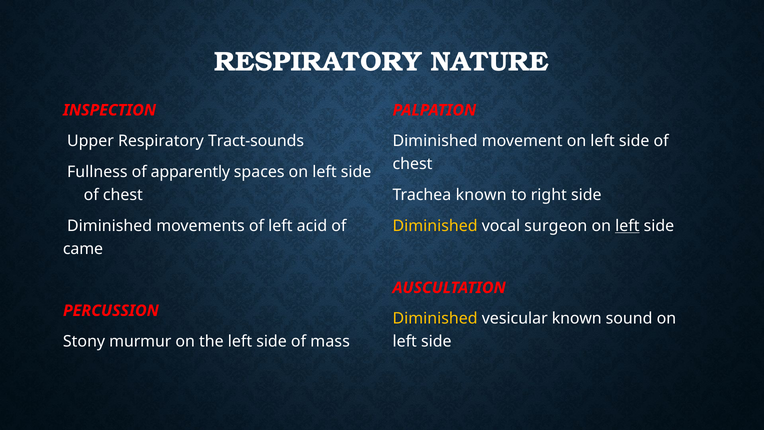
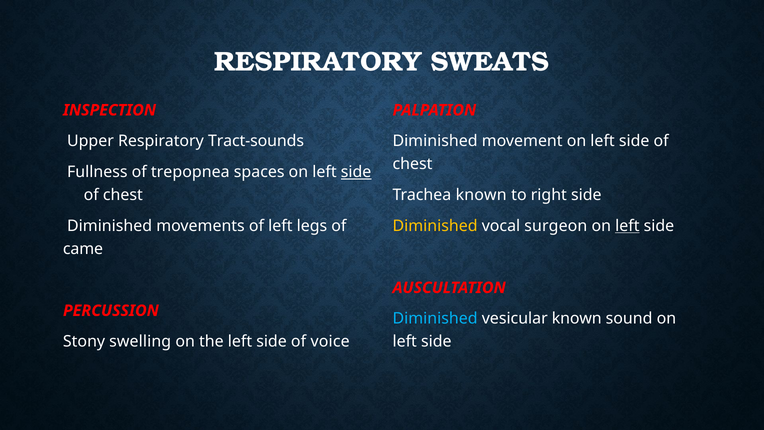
NATURE: NATURE -> SWEATS (490, 62)
apparently: apparently -> trepopnea (190, 172)
side underline: none -> present (356, 172)
acid: acid -> legs (312, 226)
Diminished colour: yellow -> light blue (435, 318)
murmur: murmur -> swelling (140, 341)
mass: mass -> voice (330, 341)
